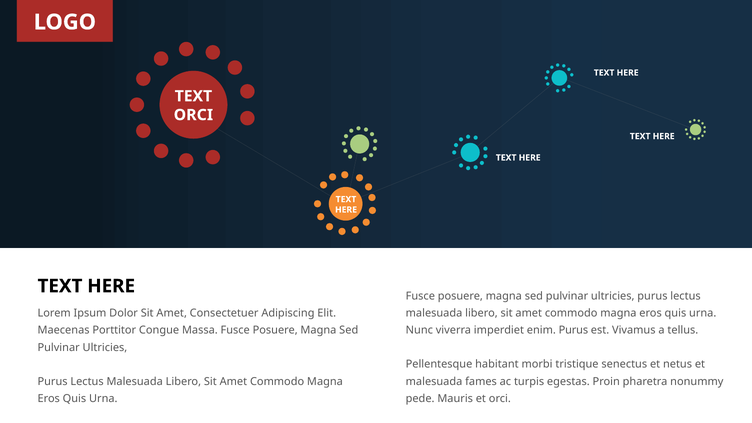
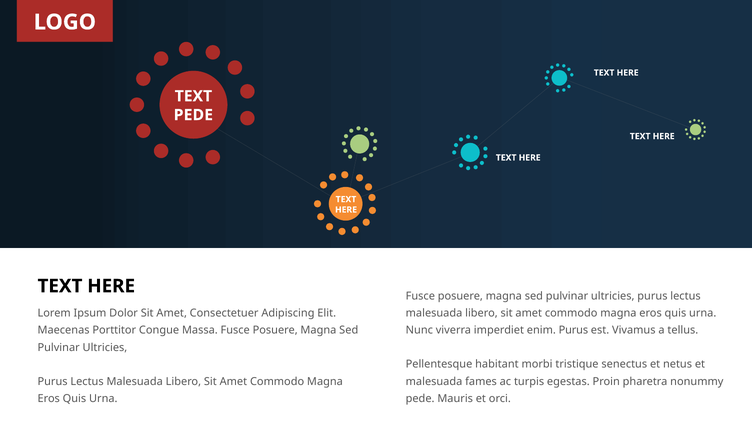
ORCI: ORCI -> PEDE (193, 115)
